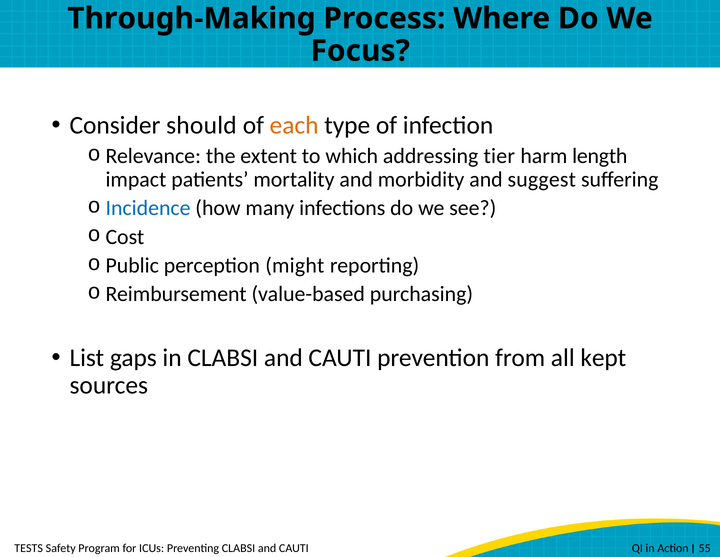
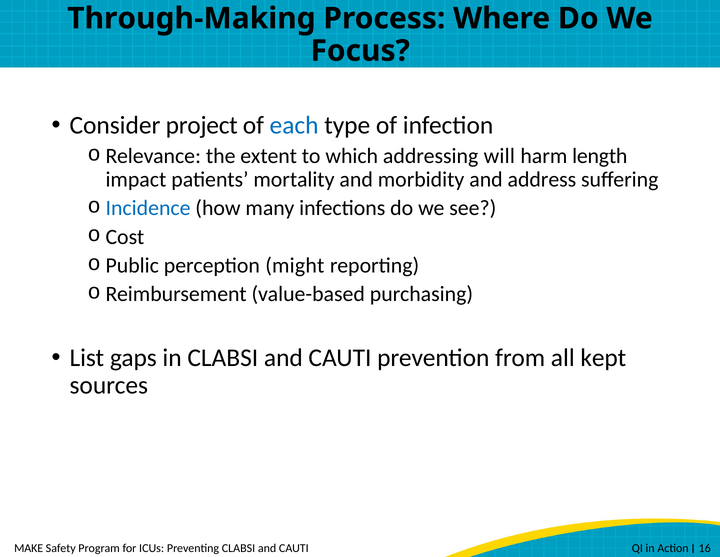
should: should -> project (202, 125)
each colour: orange -> blue (294, 125)
tier: tier -> will (499, 156)
suggest: suggest -> address (542, 179)
TESTS: TESTS -> MAKE (29, 547)
55: 55 -> 16 (705, 548)
